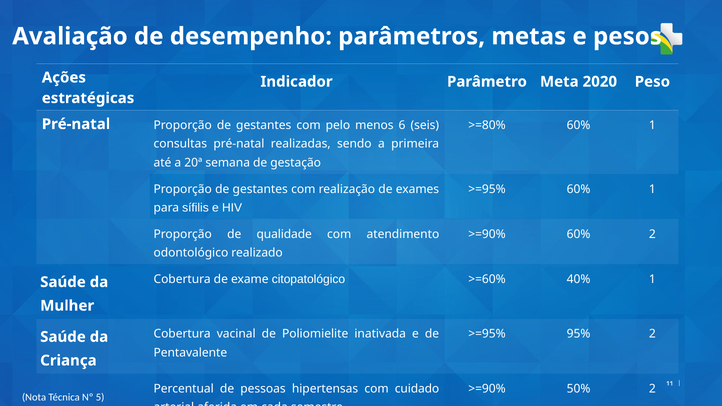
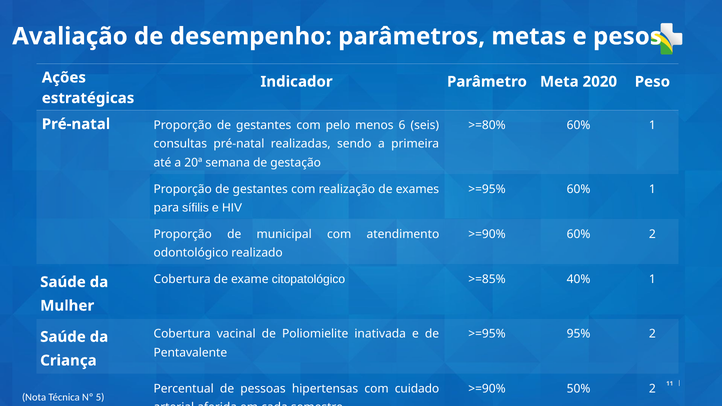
qualidade: qualidade -> municipal (284, 234)
>=60%: >=60% -> >=85% (487, 279)
